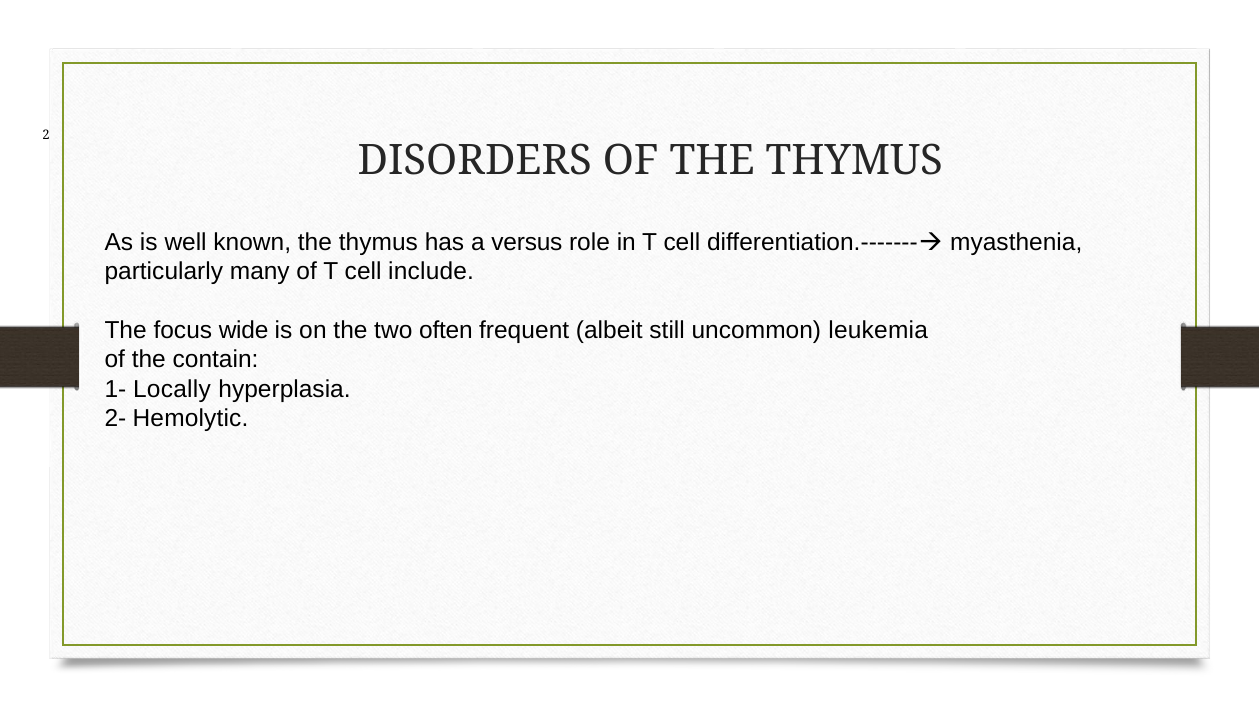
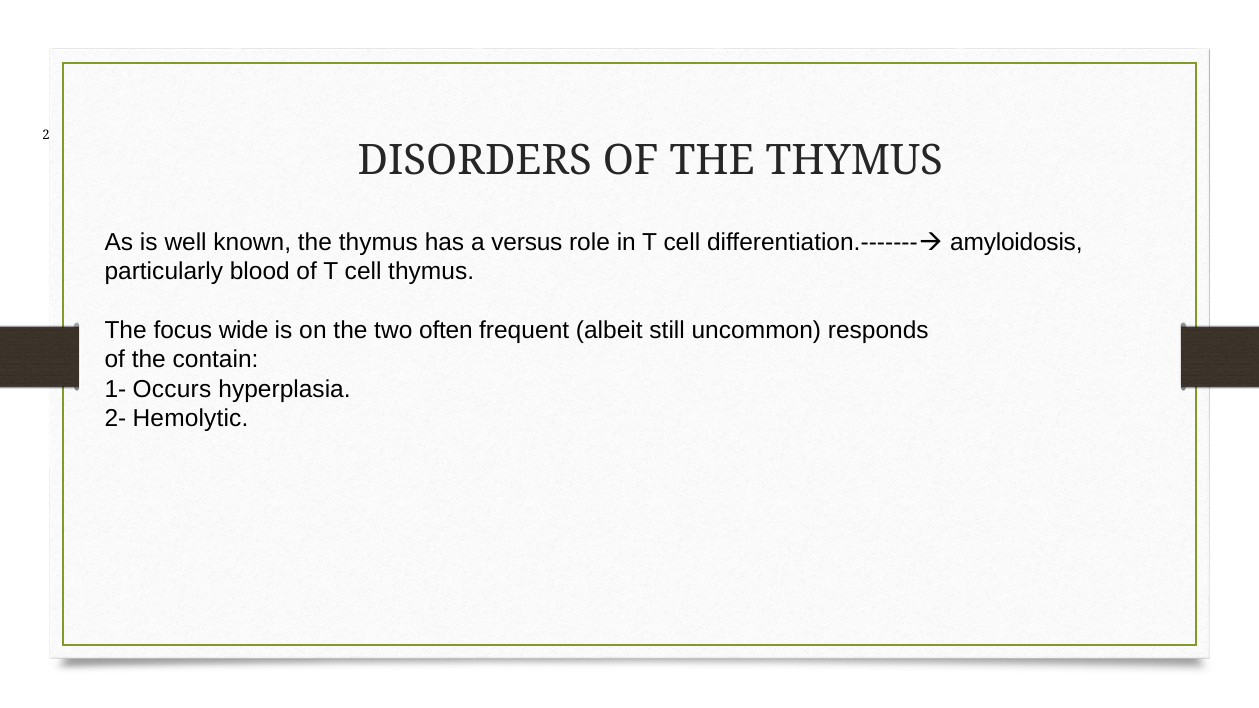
myasthenia: myasthenia -> amyloidosis (1016, 242)
many: many -> blood (260, 272)
cell include: include -> thymus (431, 272)
leukemia: leukemia -> responds (878, 331)
Locally: Locally -> Occurs (172, 389)
